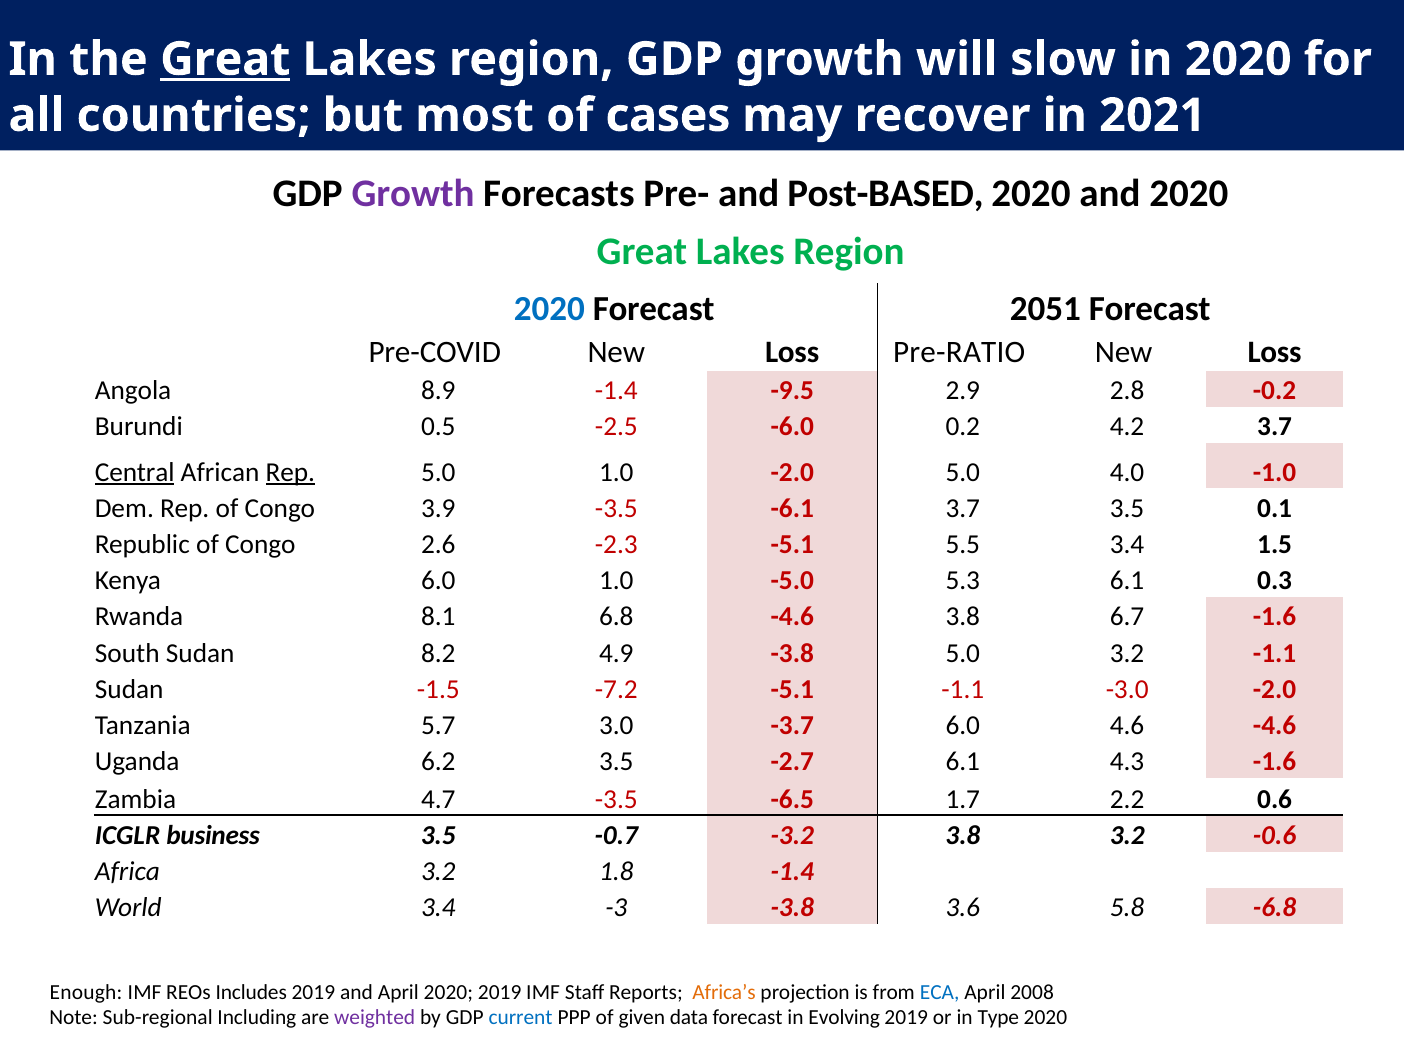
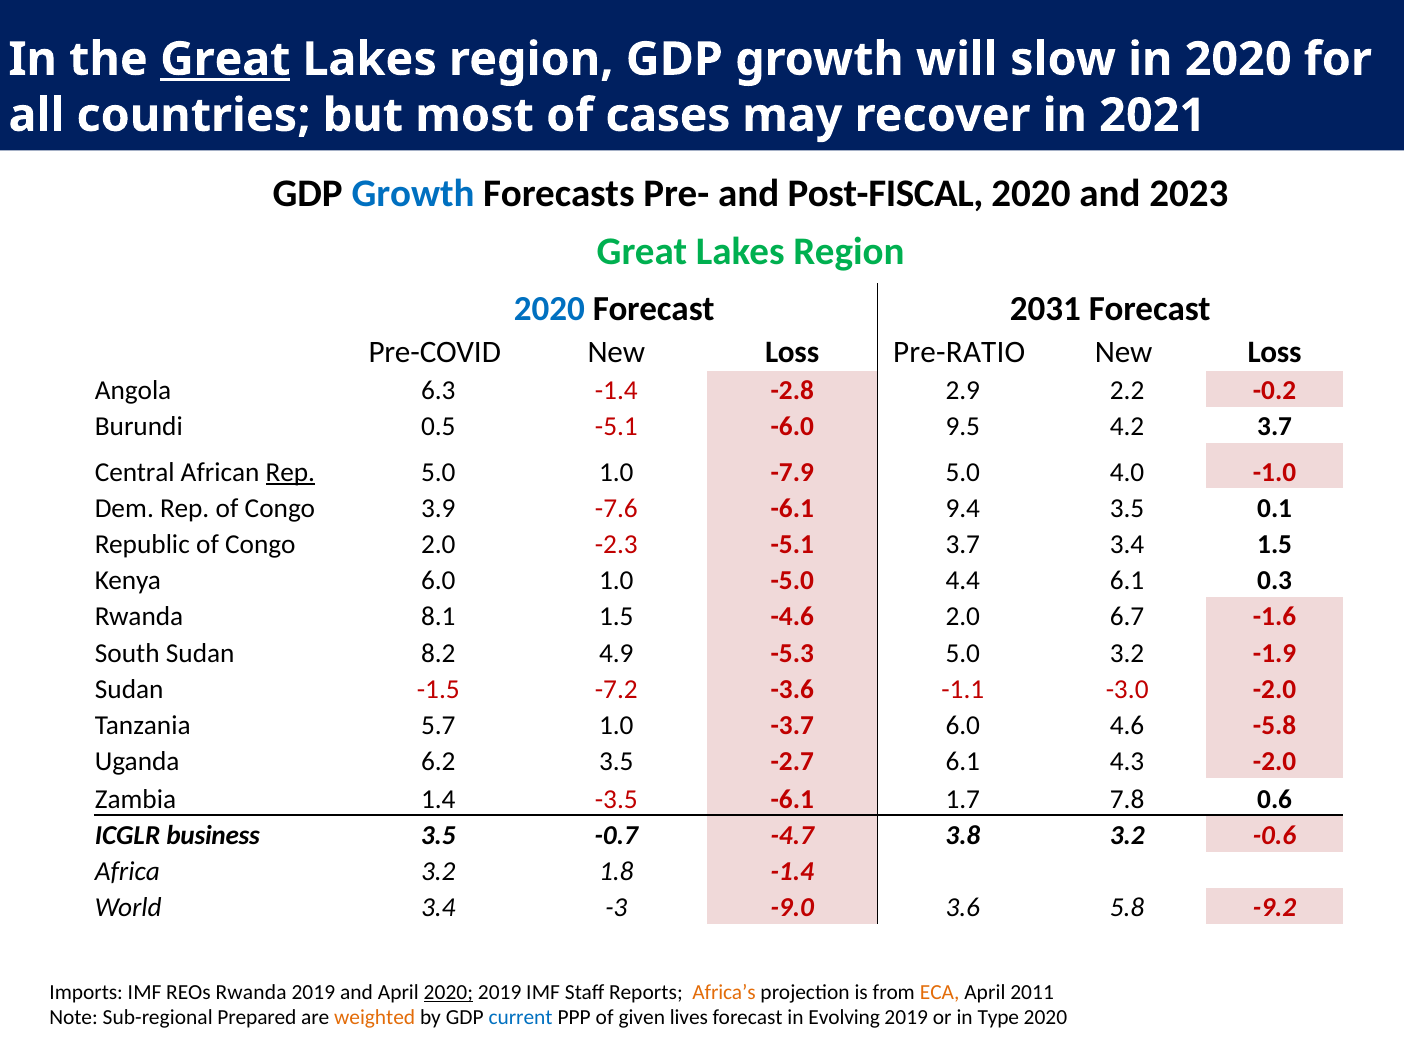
Growth colour: purple -> blue (413, 193)
Post-BASED: Post-BASED -> Post-FISCAL (885, 193)
and 2020: 2020 -> 2023 (1189, 193)
2051: 2051 -> 2031 (1045, 309)
8.9: 8.9 -> 6.3 (438, 391)
-9.5: -9.5 -> -2.8 (792, 391)
2.8: 2.8 -> 2.2 (1127, 391)
0.5 -2.5: -2.5 -> -5.1 (616, 427)
0.2: 0.2 -> 9.5 (963, 427)
Central underline: present -> none (135, 472)
1.0 -2.0: -2.0 -> -7.9 (792, 472)
3.9 -3.5: -3.5 -> -7.6 (616, 508)
-6.1 3.7: 3.7 -> 9.4 (963, 508)
Congo 2.6: 2.6 -> 2.0 (438, 544)
-5.1 5.5: 5.5 -> 3.7 (963, 544)
5.3: 5.3 -> 4.4 (963, 581)
8.1 6.8: 6.8 -> 1.5 (616, 617)
-4.6 3.8: 3.8 -> 2.0 (963, 617)
4.9 -3.8: -3.8 -> -5.3 (792, 653)
3.2 -1.1: -1.1 -> -1.9 (1275, 653)
-7.2 -5.1: -5.1 -> -3.6 (792, 689)
5.7 3.0: 3.0 -> 1.0 (616, 725)
4.6 -4.6: -4.6 -> -5.8 (1275, 725)
4.3 -1.6: -1.6 -> -2.0 (1275, 762)
4.7: 4.7 -> 1.4 (438, 799)
-3.5 -6.5: -6.5 -> -6.1 (792, 799)
2.2: 2.2 -> 7.8 (1127, 799)
-3.2: -3.2 -> -4.7 (792, 835)
-3 -3.8: -3.8 -> -9.0 (792, 908)
-6.8: -6.8 -> -9.2 (1275, 908)
Enough: Enough -> Imports (86, 992)
REOs Includes: Includes -> Rwanda (251, 992)
2020 underline: none -> present (448, 992)
ECA colour: blue -> orange (940, 992)
2008: 2008 -> 2011 (1032, 992)
Including: Including -> Prepared (257, 1018)
weighted colour: purple -> orange (375, 1018)
data: data -> lives (689, 1018)
